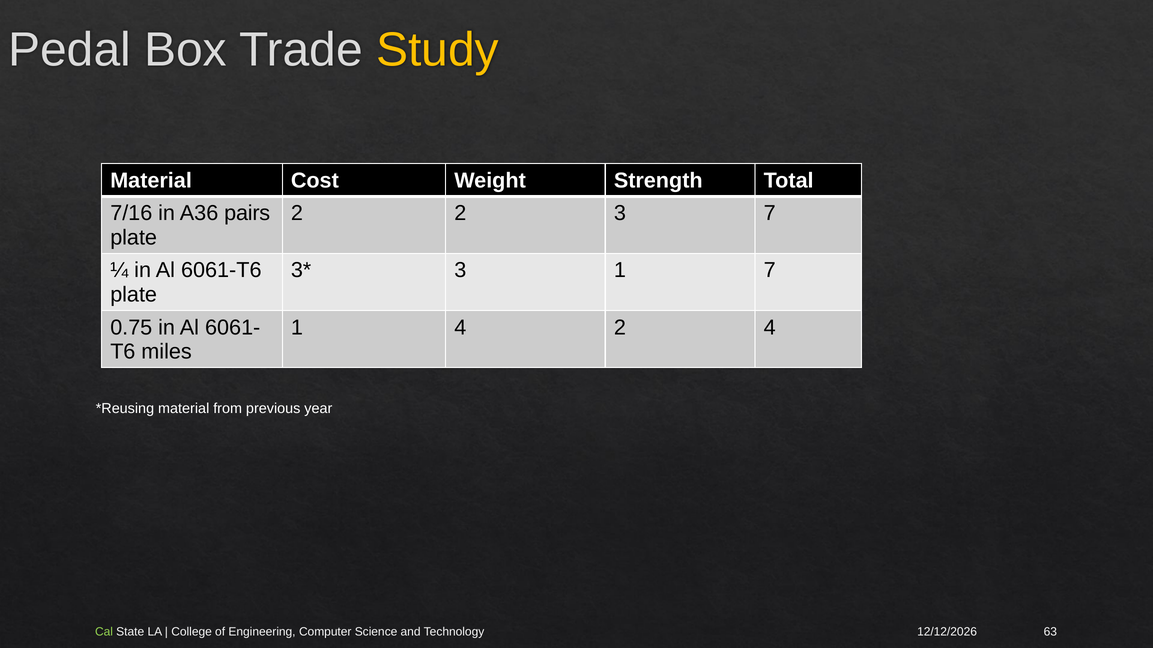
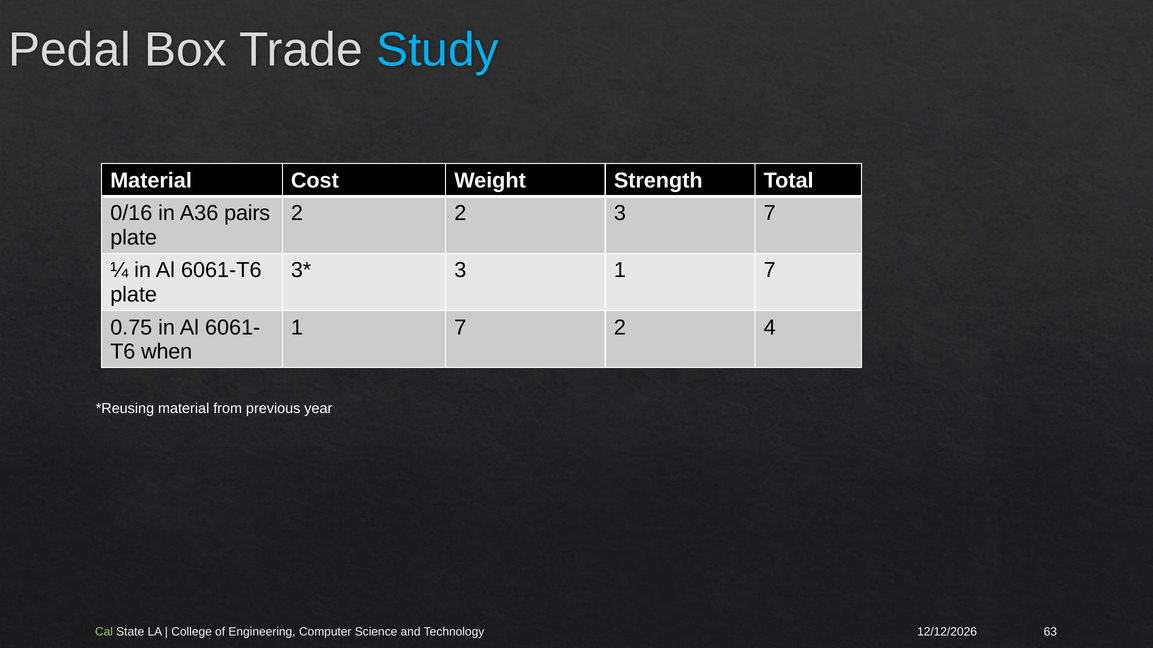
Study colour: yellow -> light blue (437, 50)
7/16: 7/16 -> 0/16 (131, 213)
4: 4 -> 7 (460, 328)
miles: miles -> when (167, 352)
